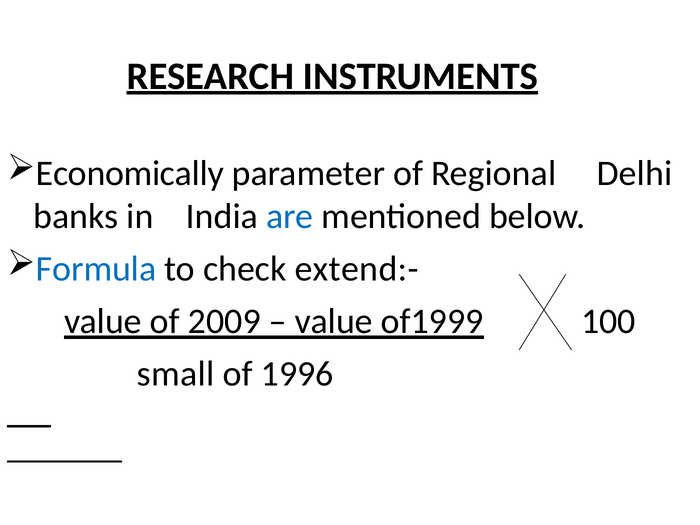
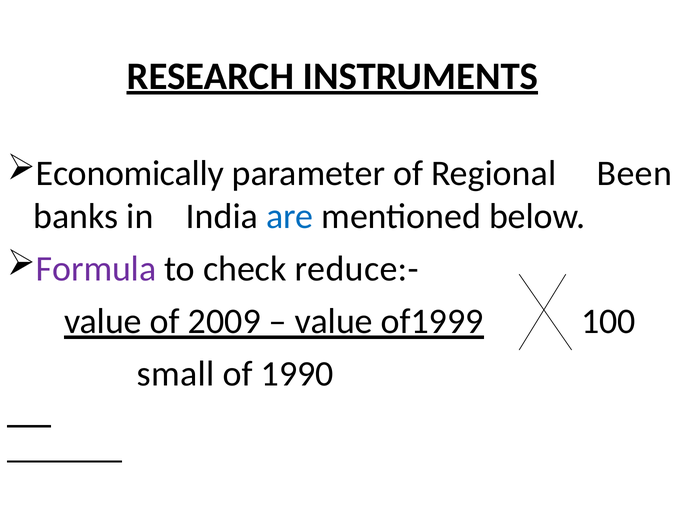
Delhi: Delhi -> Been (634, 173)
Formula colour: blue -> purple (96, 269)
extend:-: extend:- -> reduce:- (357, 269)
1996: 1996 -> 1990 (297, 374)
